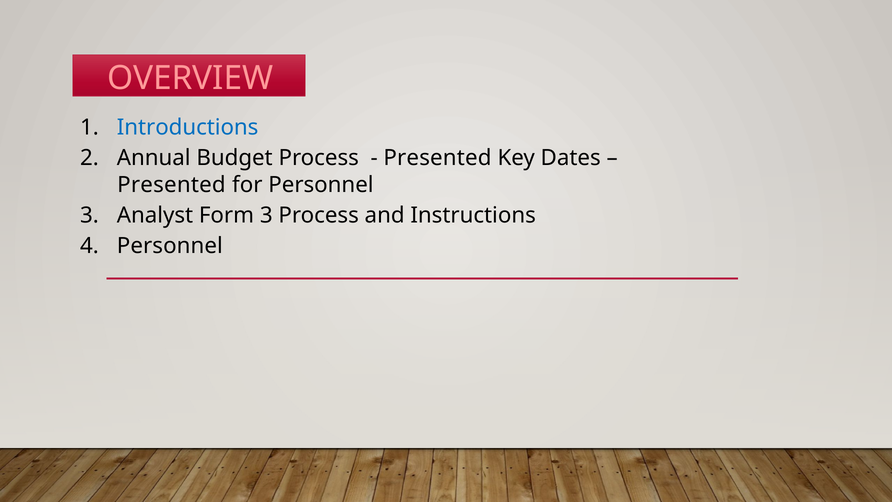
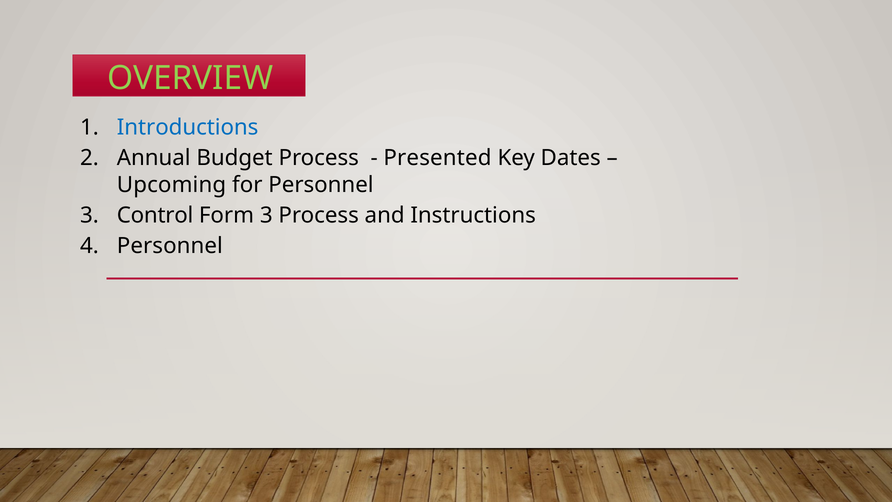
OVERVIEW colour: pink -> light green (190, 78)
Presented: Presented -> Upcoming (172, 185)
Analyst: Analyst -> Control (155, 215)
